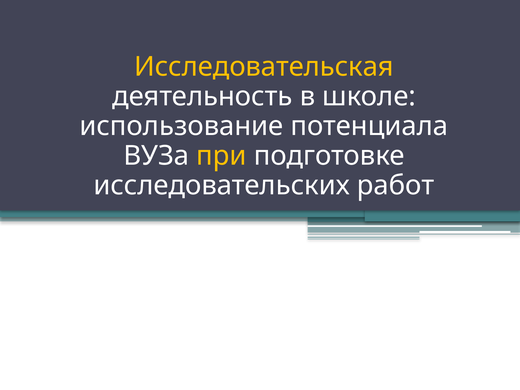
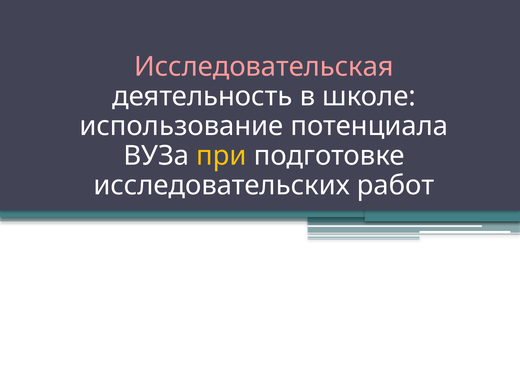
Исследовательская colour: yellow -> pink (264, 67)
